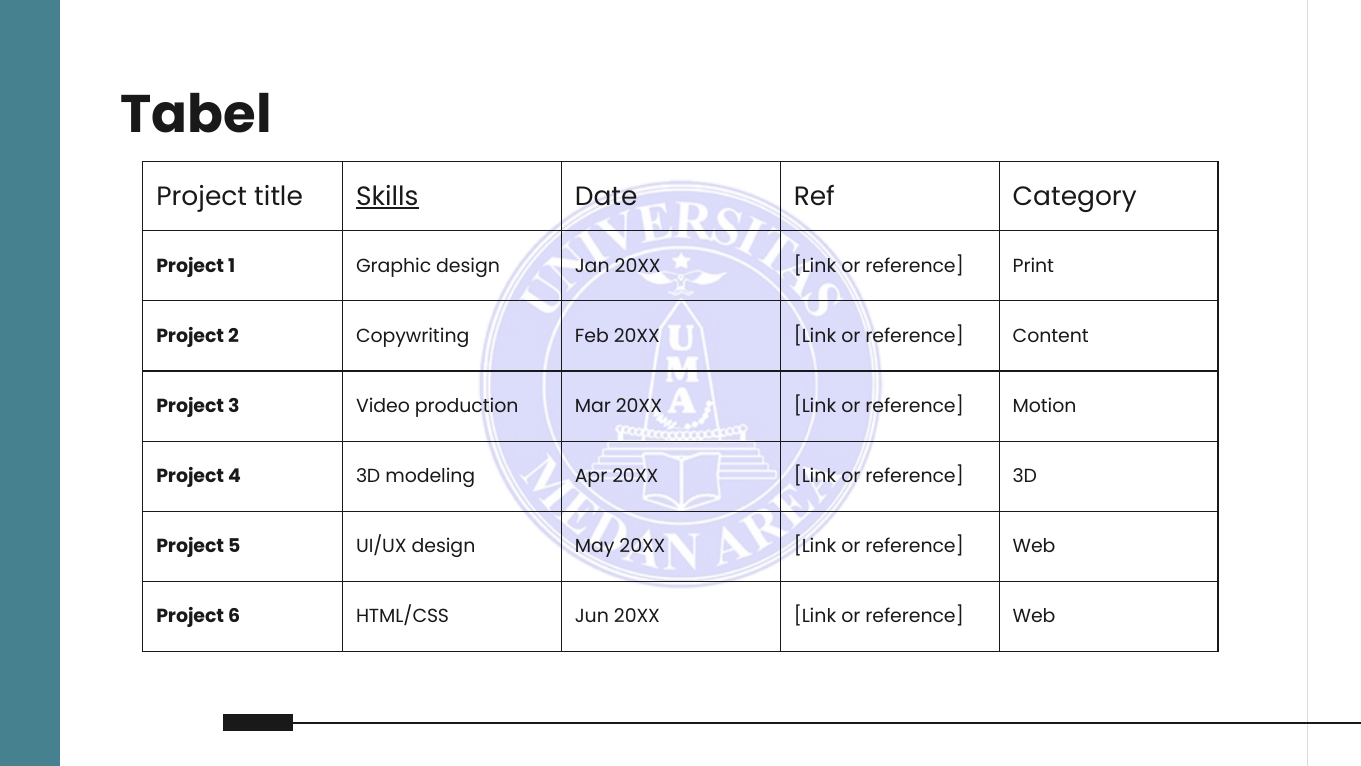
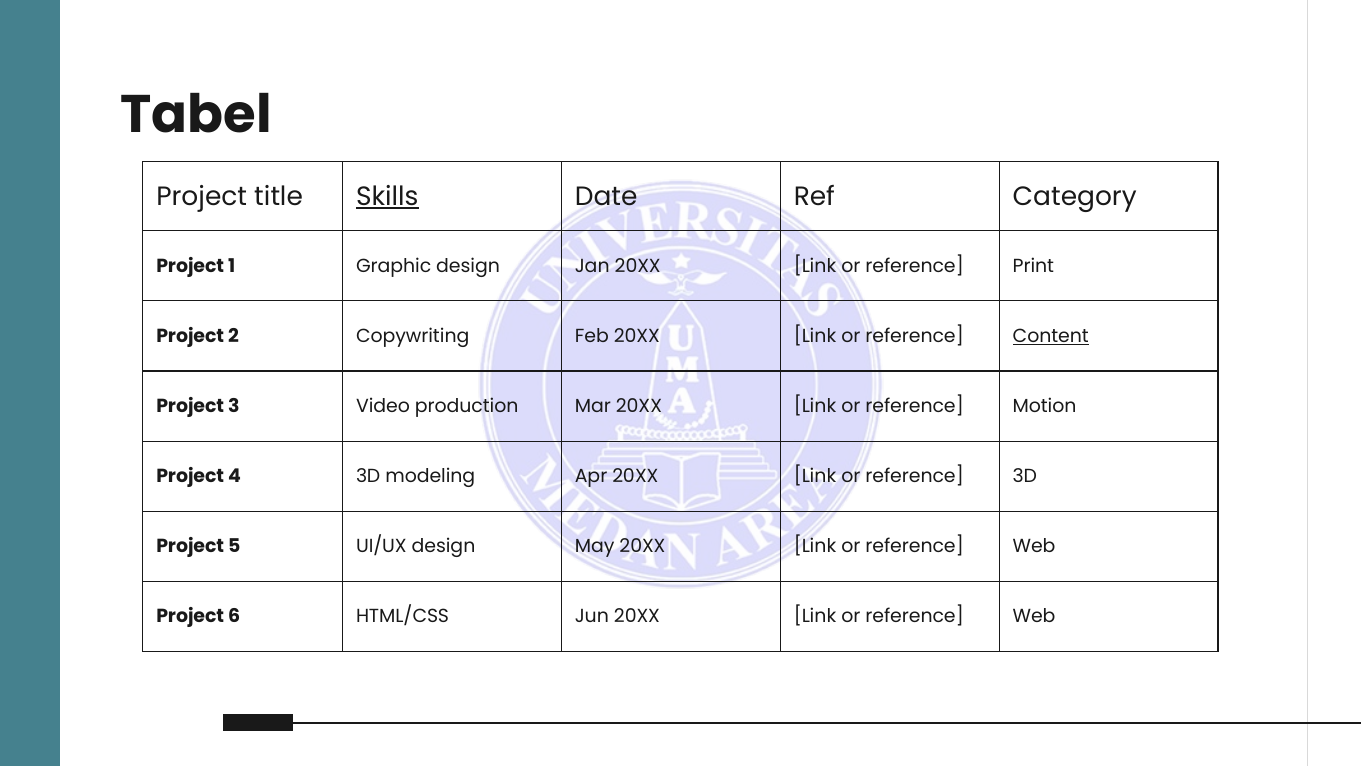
Content underline: none -> present (1051, 336)
